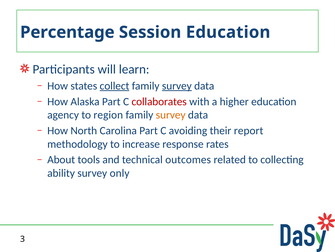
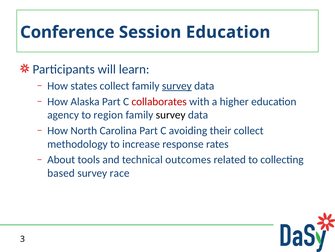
Percentage: Percentage -> Conference (67, 32)
collect underline: present -> none (115, 86)
survey colour: orange -> black (171, 115)
their report: report -> collect (249, 130)
ability: ability -> based (61, 173)
only: only -> race (120, 173)
